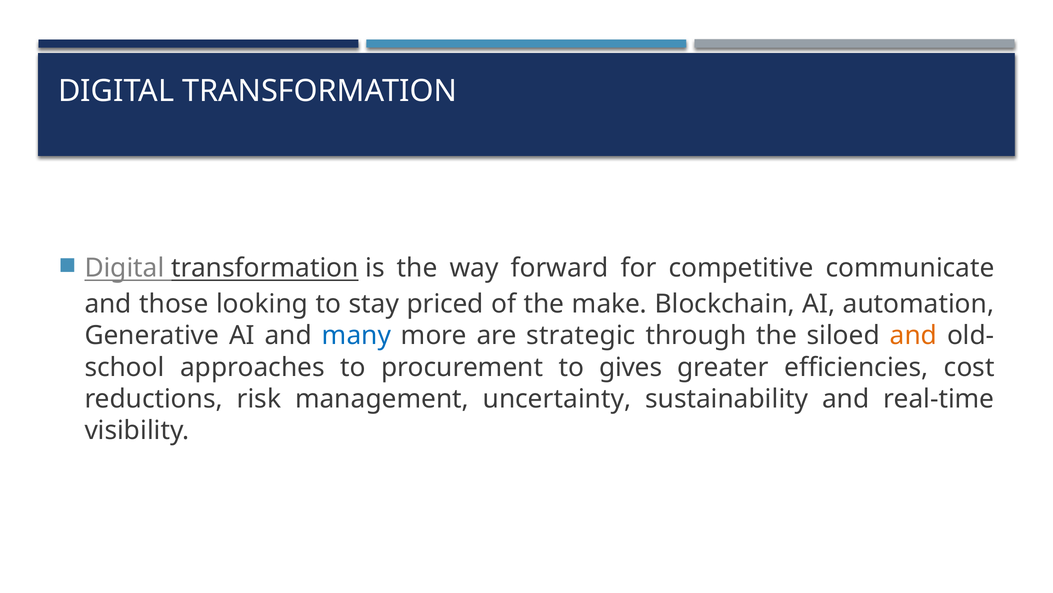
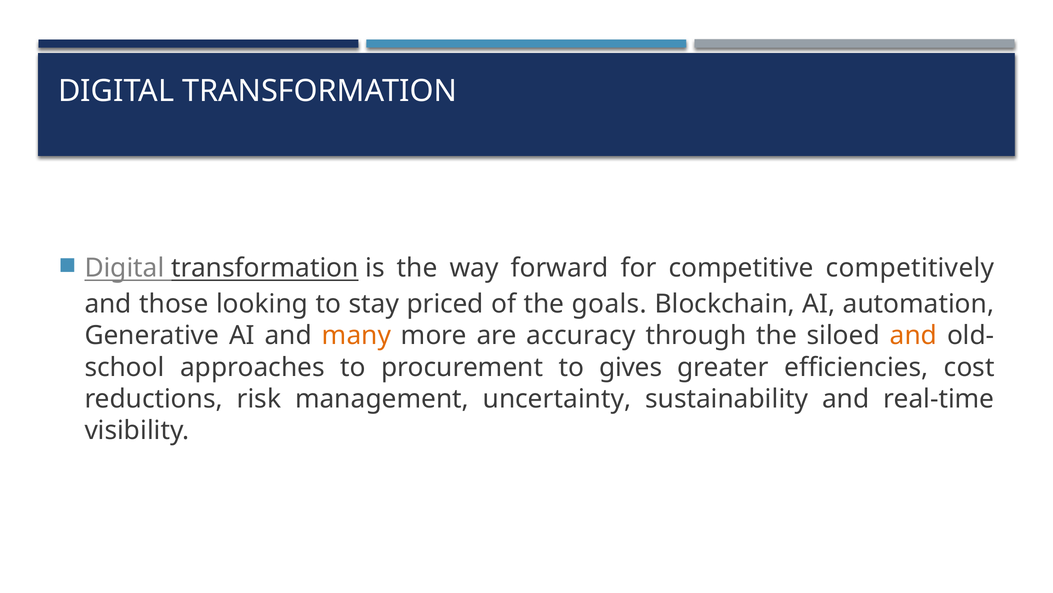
communicate: communicate -> competitively (910, 268)
make: make -> goals (609, 304)
many colour: blue -> orange (356, 335)
strategic: strategic -> accuracy (581, 335)
